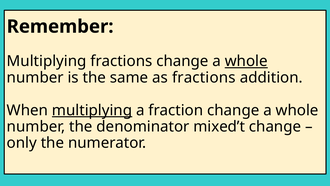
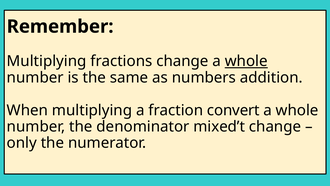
as fractions: fractions -> numbers (204, 77)
multiplying underline: present -> none (92, 110)
fraction change: change -> convert (233, 110)
